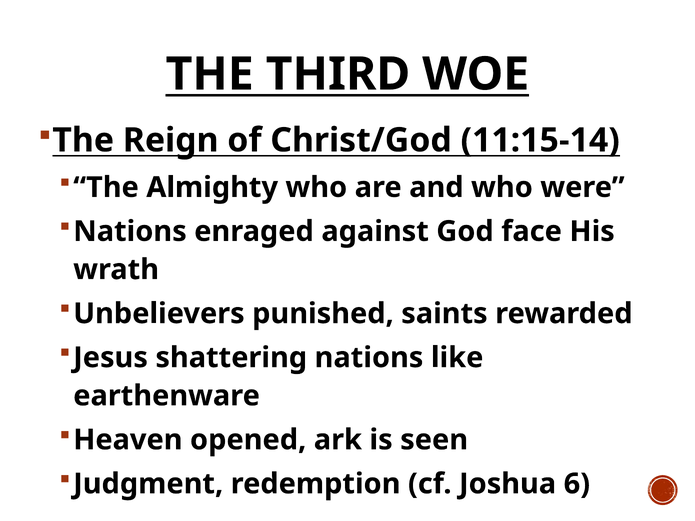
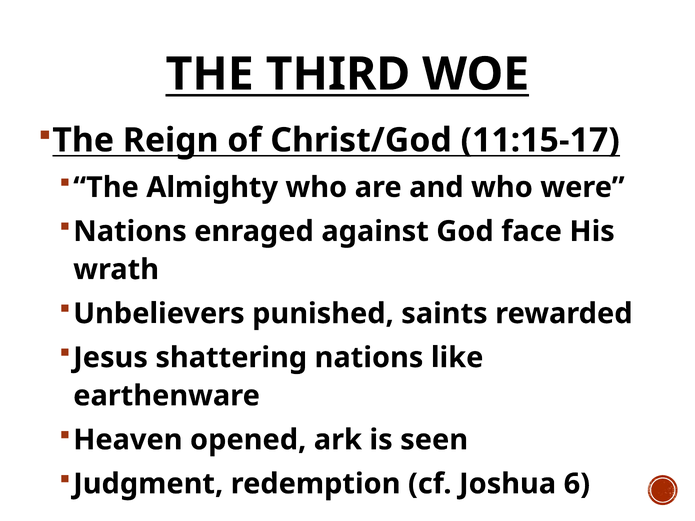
11:15-14: 11:15-14 -> 11:15-17 (540, 140)
